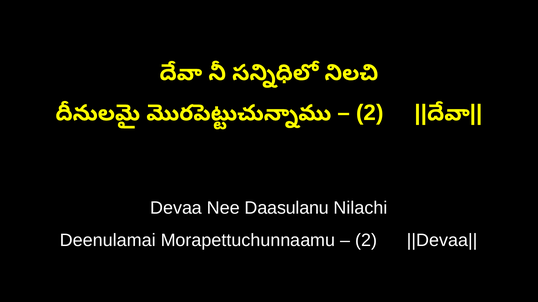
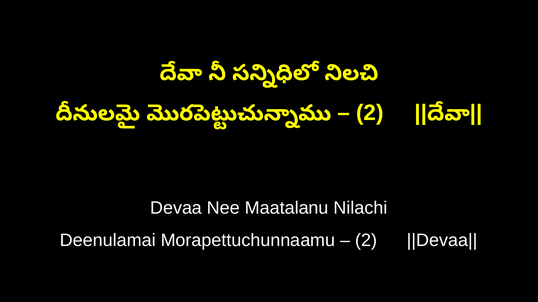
Daasulanu: Daasulanu -> Maatalanu (287, 208)
